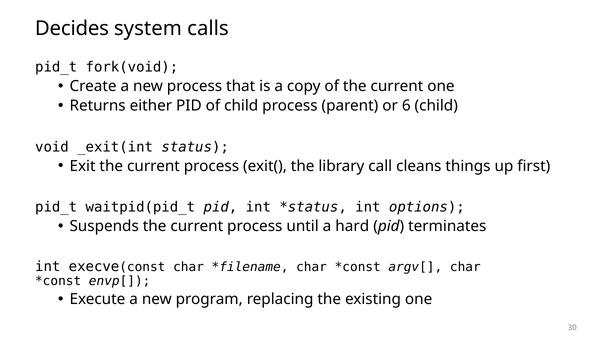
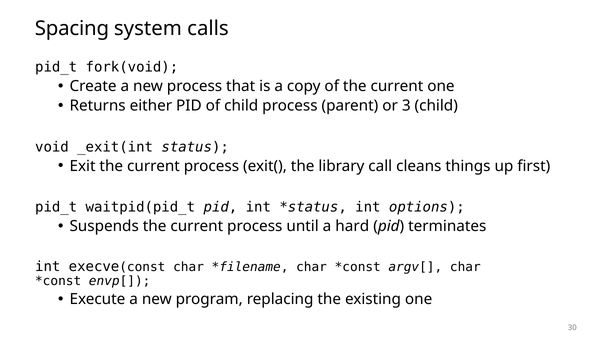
Decides: Decides -> Spacing (72, 29)
6: 6 -> 3 (406, 106)
